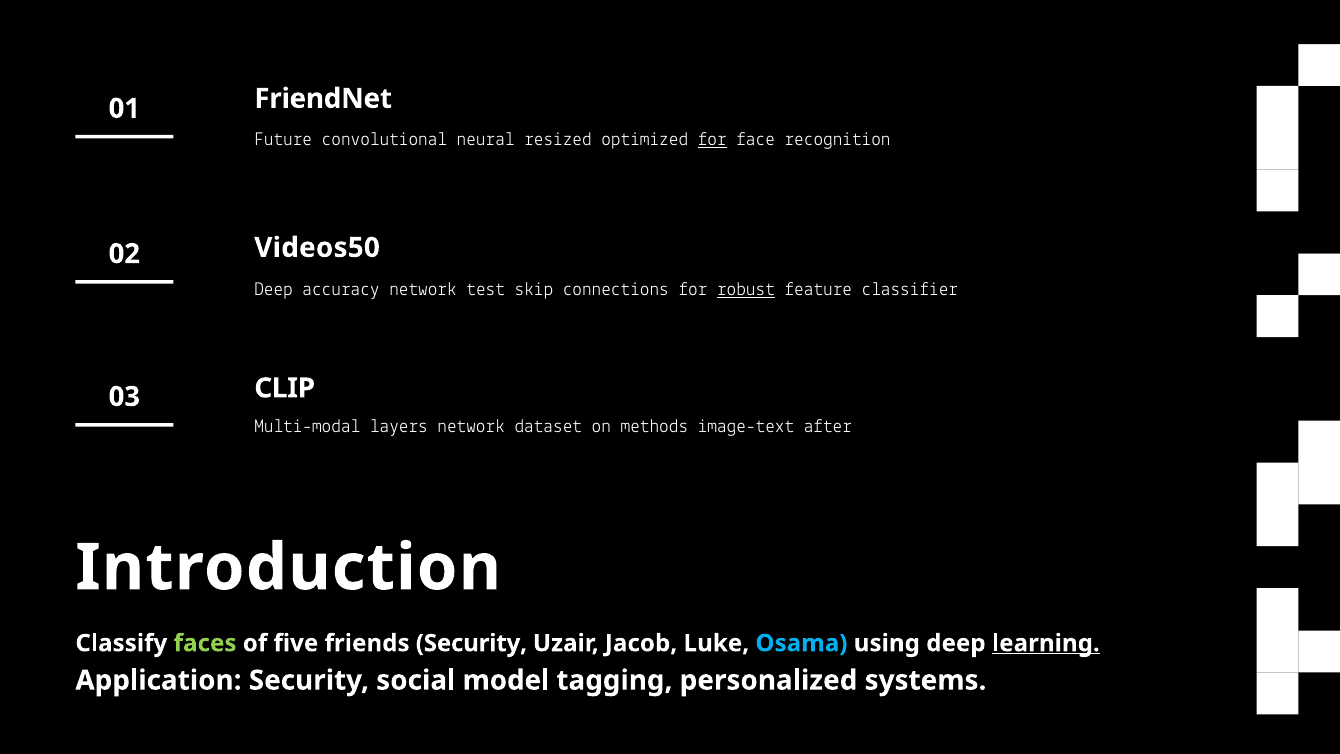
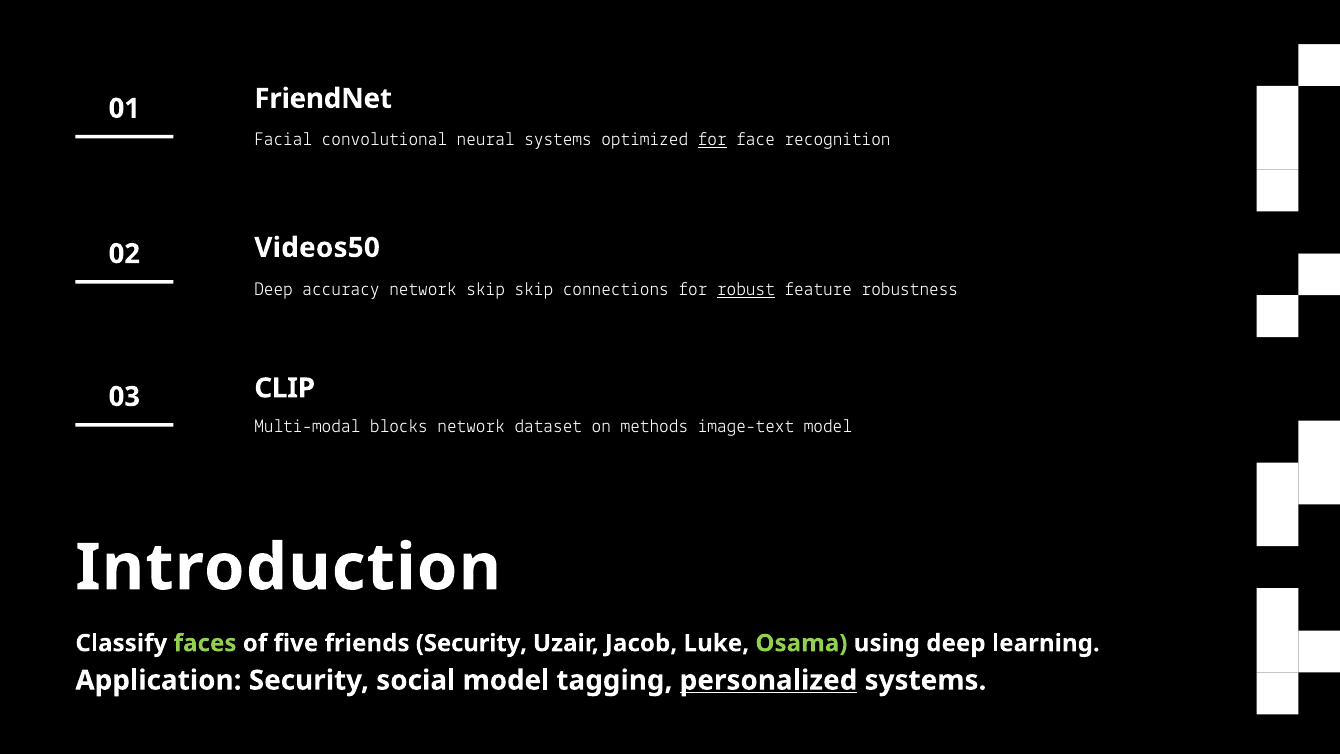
Future: Future -> Facial (283, 139)
neural resized: resized -> systems (558, 139)
network test: test -> skip (486, 289)
classifier: classifier -> robustness (910, 289)
layers: layers -> blocks (399, 426)
image-text after: after -> model (828, 426)
Osama colour: light blue -> light green (801, 643)
learning underline: present -> none (1046, 643)
personalized underline: none -> present (769, 680)
